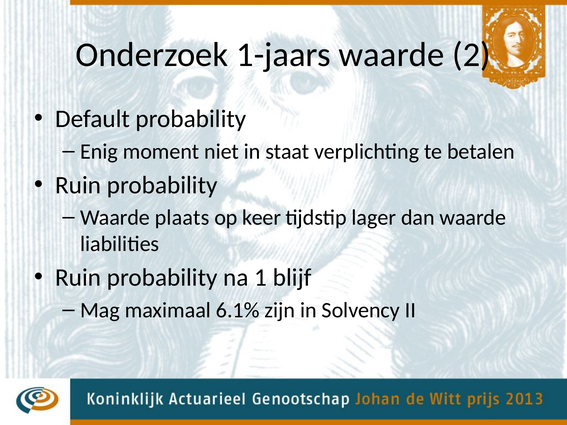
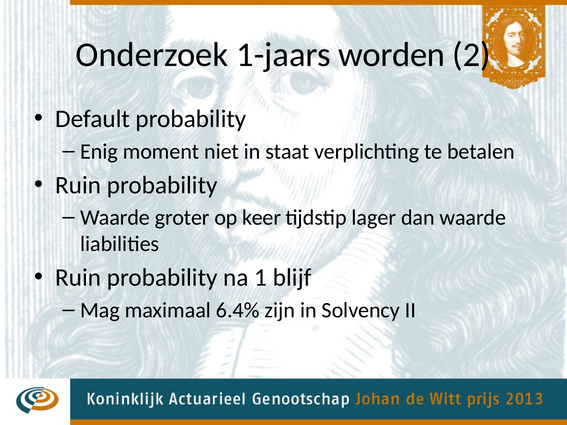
1-jaars waarde: waarde -> worden (392, 55)
plaats: plaats -> groter (182, 218)
6.1%: 6.1% -> 6.4% (238, 310)
